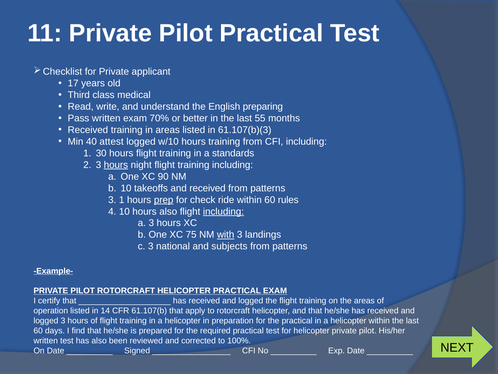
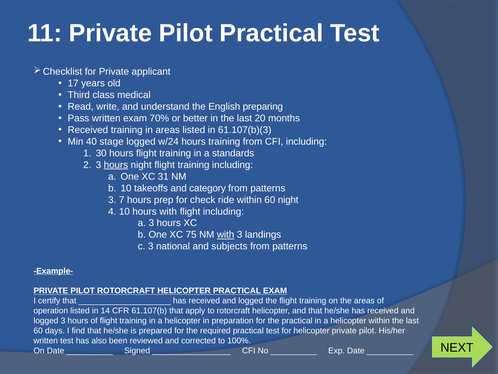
55: 55 -> 20 (260, 118)
attest: attest -> stage (112, 141)
w/10: w/10 -> w/24 (168, 141)
90: 90 -> 31 (163, 176)
and received: received -> category (208, 188)
3 1: 1 -> 7 (122, 200)
prep underline: present -> none (164, 200)
60 rules: rules -> night (288, 200)
hours also: also -> with (168, 211)
including underline: present -> none (223, 211)
